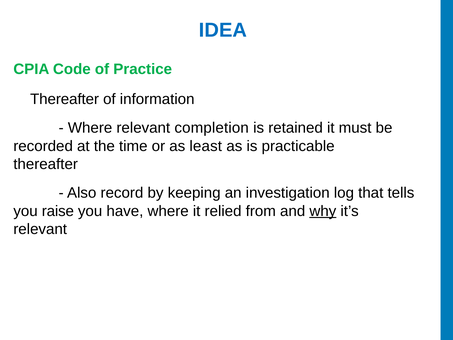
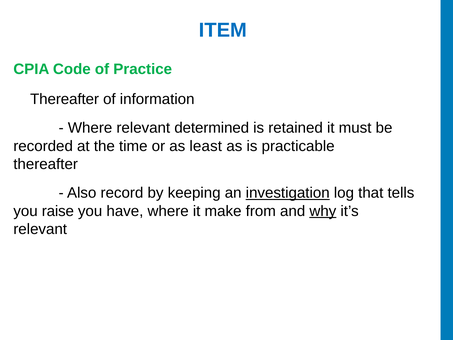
IDEA: IDEA -> ITEM (223, 30)
completion: completion -> determined (212, 128)
investigation underline: none -> present (288, 193)
relied: relied -> make (223, 211)
